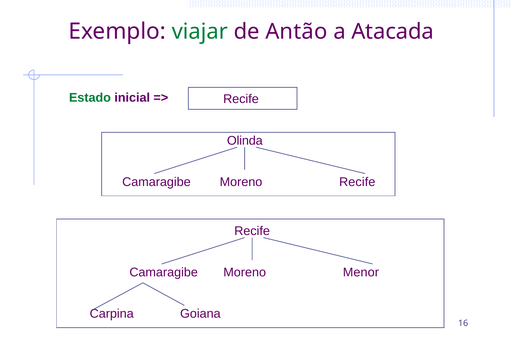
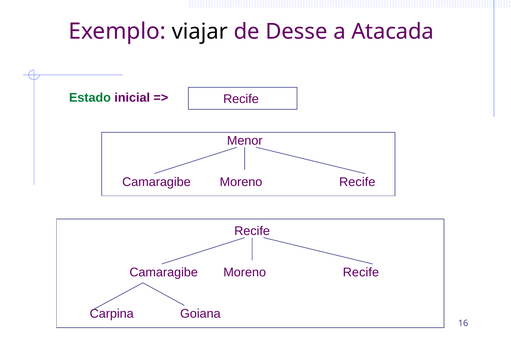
viajar colour: green -> black (200, 32)
Antão: Antão -> Desse (296, 32)
Olinda: Olinda -> Menor (245, 141)
Menor: Menor -> Recife (361, 273)
